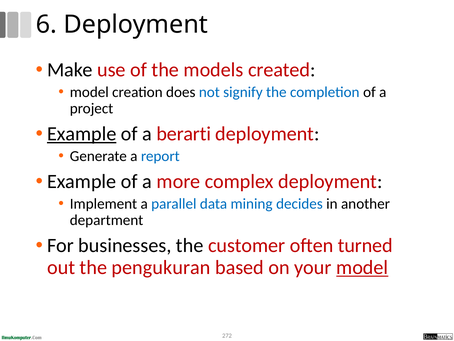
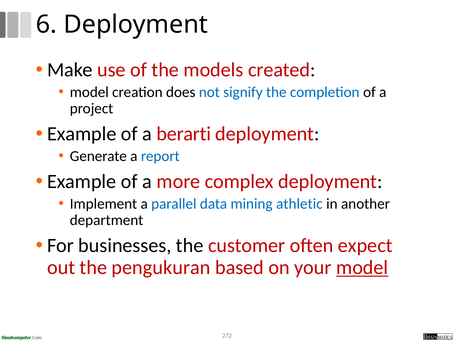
Example underline: present -> none (82, 134)
decides: decides -> athletic (299, 204)
turned: turned -> expect (365, 245)
